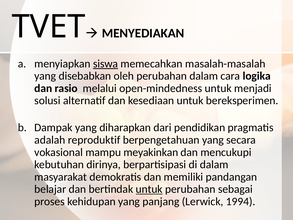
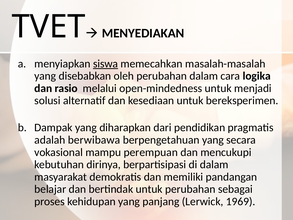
reproduktif: reproduktif -> berwibawa (94, 140)
meyakinkan: meyakinkan -> perempuan (151, 152)
untuk underline: present -> none (149, 189)
1994: 1994 -> 1969 (241, 201)
